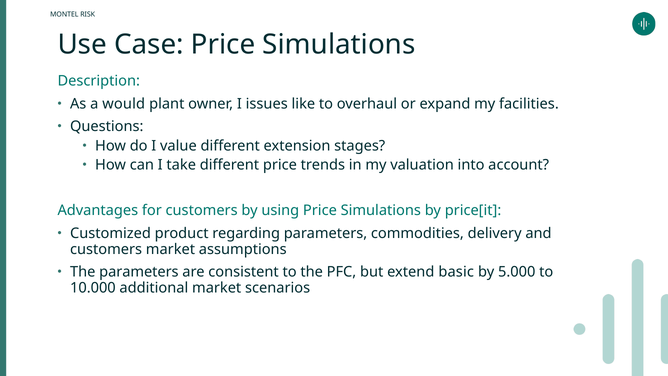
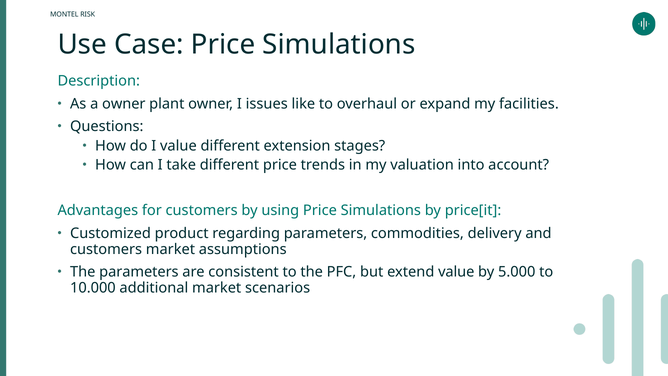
a would: would -> owner (124, 104)
extend basic: basic -> value (456, 272)
